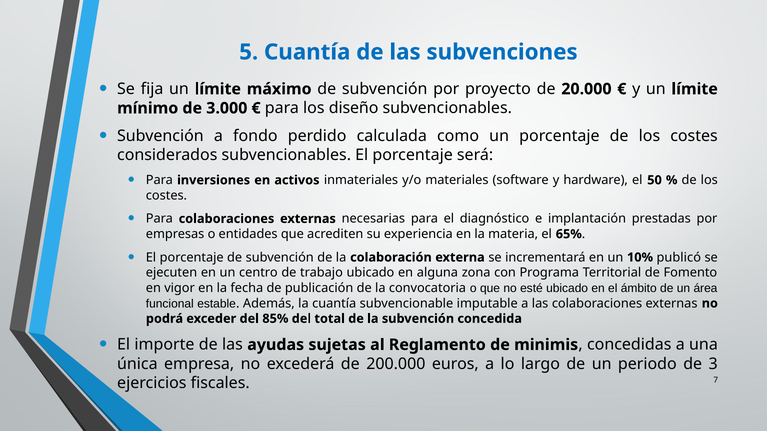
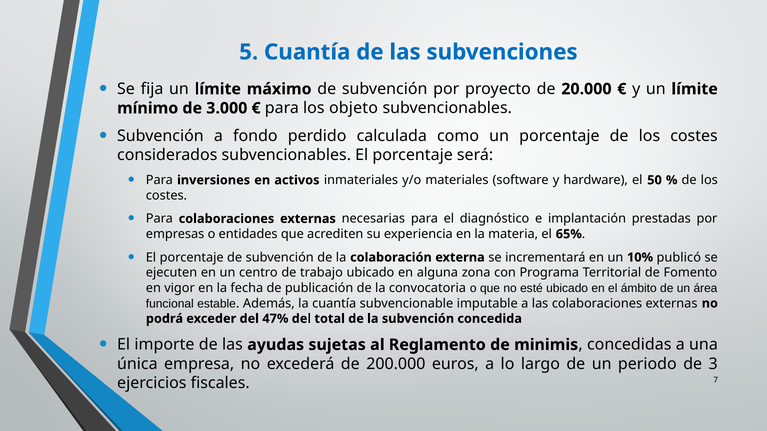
diseño: diseño -> objeto (353, 108)
85%: 85% -> 47% (275, 319)
